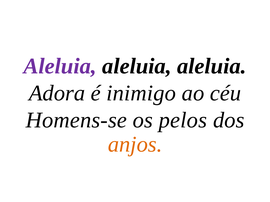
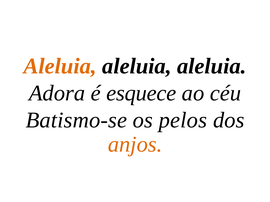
Aleluia colour: purple -> orange (60, 66)
inimigo: inimigo -> esquece (141, 93)
Homens-se: Homens-se -> Batismo-se (76, 120)
